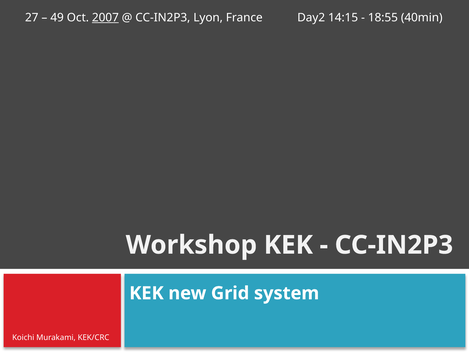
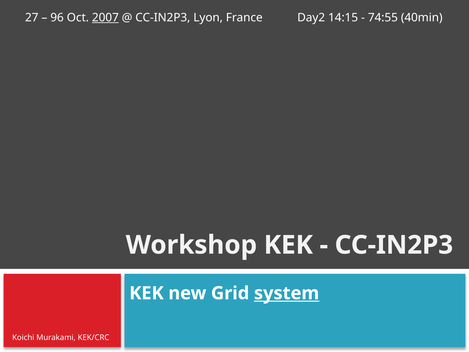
49: 49 -> 96 (57, 17)
18:55: 18:55 -> 74:55 (383, 17)
system underline: none -> present (287, 293)
